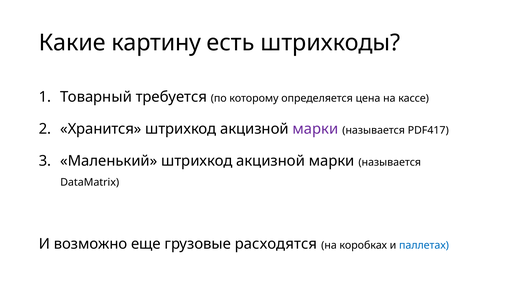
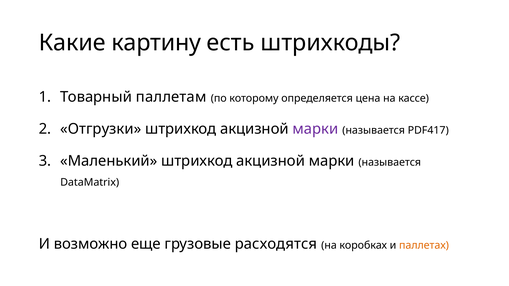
требуется: требуется -> паллетам (171, 97)
Хранится: Хранится -> Отгрузки (101, 129)
паллетах colour: blue -> orange (424, 246)
